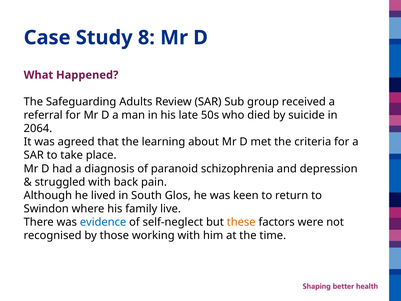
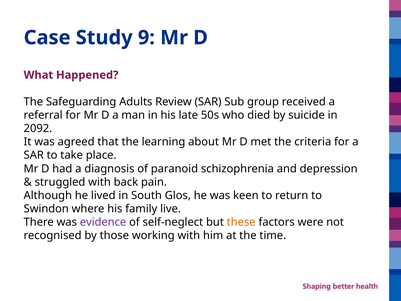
8: 8 -> 9 (146, 38)
2064: 2064 -> 2092 (38, 128)
evidence colour: blue -> purple (103, 222)
